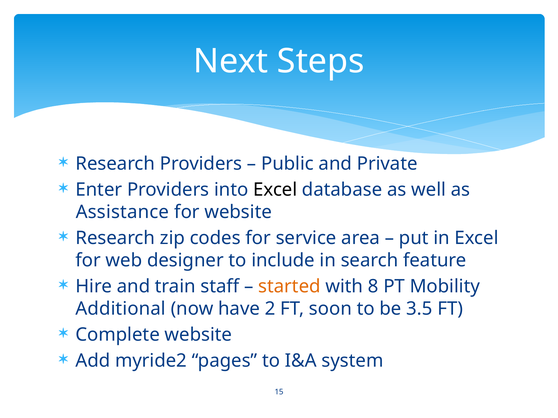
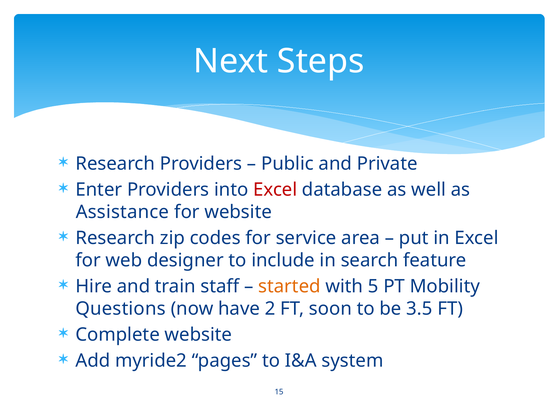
Excel colour: black -> red (275, 190)
8: 8 -> 5 (373, 287)
Additional: Additional -> Questions (121, 309)
